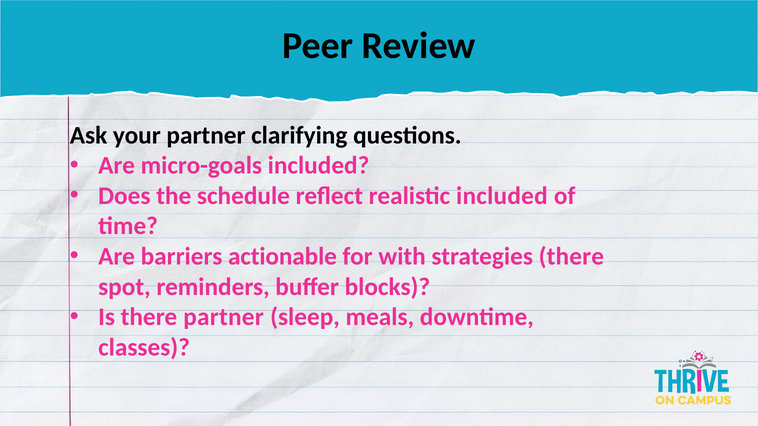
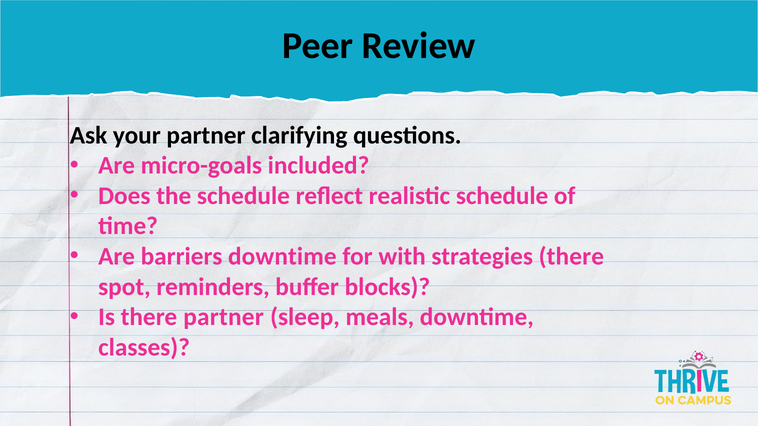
realistic included: included -> schedule (502, 196)
barriers actionable: actionable -> downtime (282, 257)
